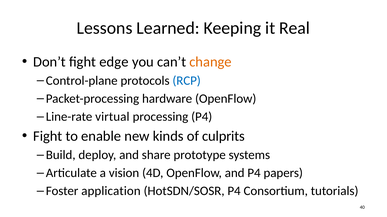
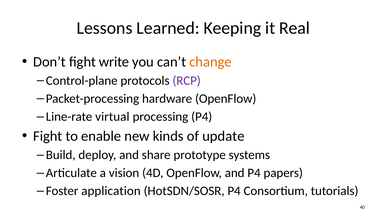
edge: edge -> write (114, 62)
RCP colour: blue -> purple (187, 81)
culprits: culprits -> update (223, 137)
